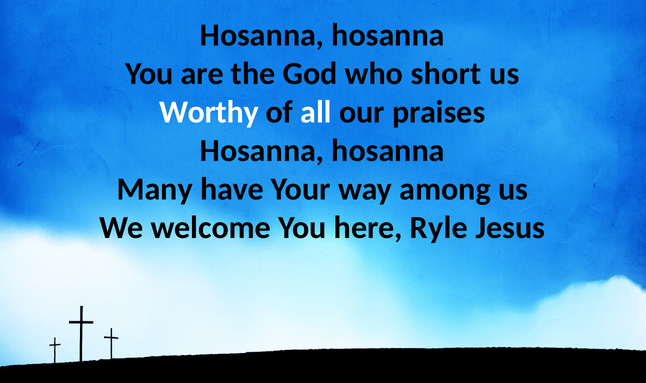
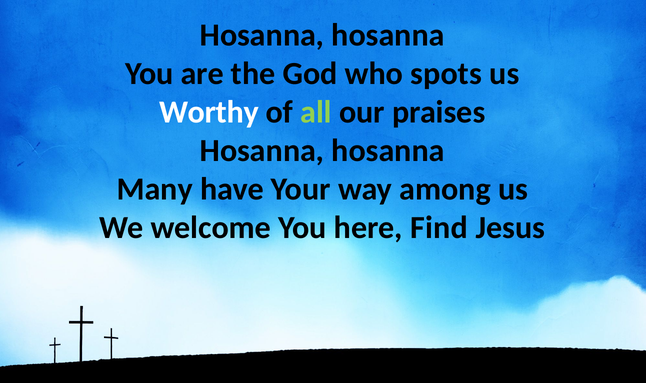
short: short -> spots (446, 73)
all colour: white -> light green (316, 112)
Ryle: Ryle -> Find (439, 228)
